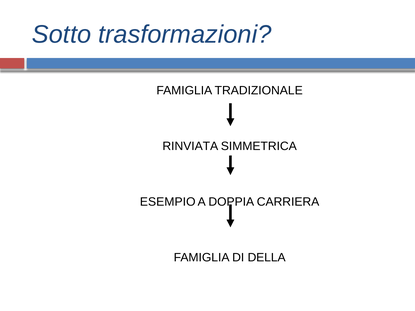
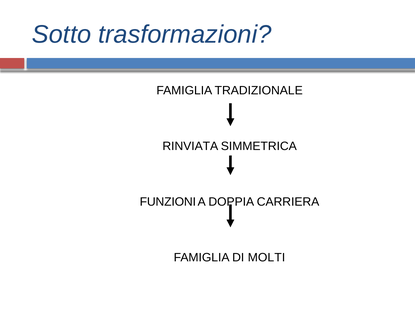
ESEMPIO: ESEMPIO -> FUNZIONI (168, 202)
DELLA: DELLA -> MOLTI (266, 258)
